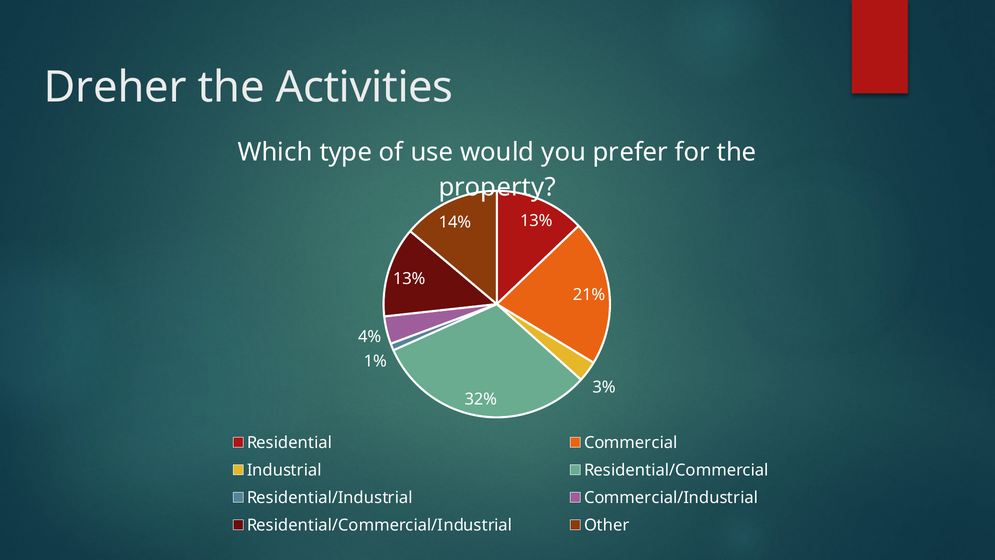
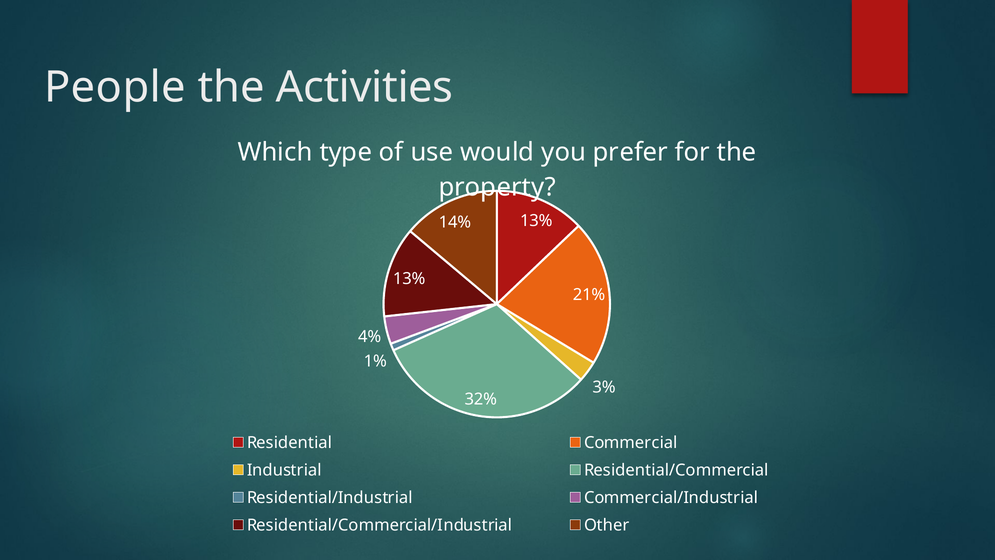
Dreher: Dreher -> People (115, 88)
